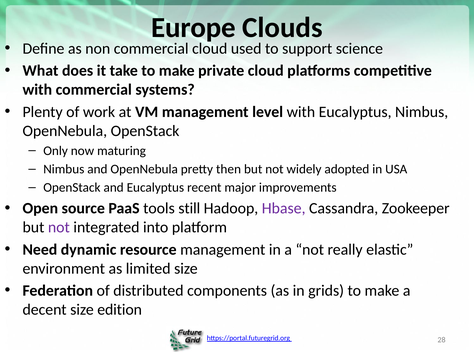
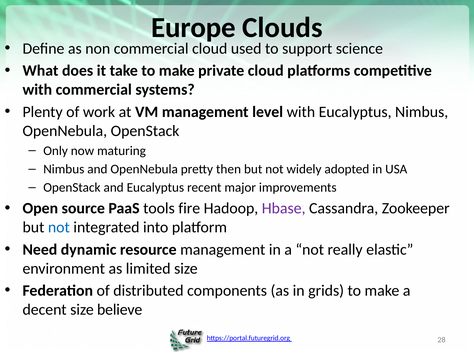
still: still -> fire (189, 208)
not colour: purple -> blue (59, 227)
edition: edition -> believe (120, 309)
